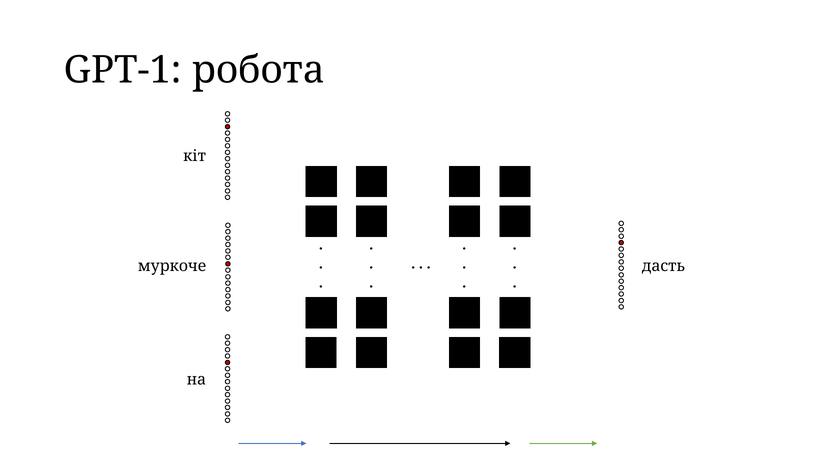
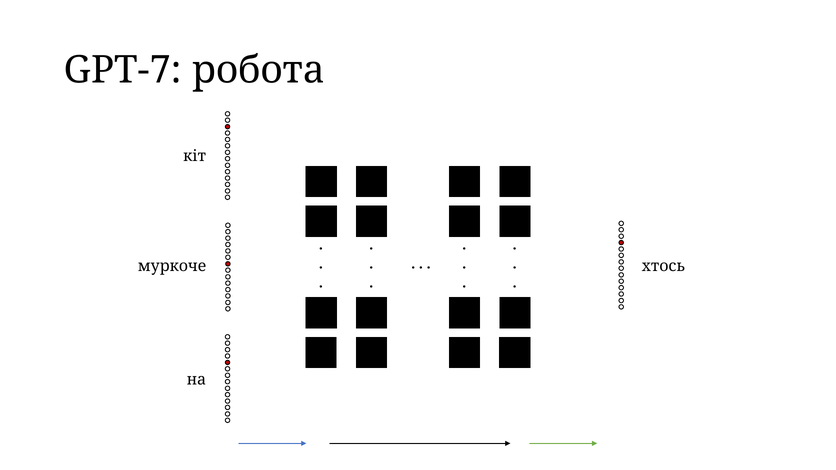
GPT-1: GPT-1 -> GPT-7 (123, 70)
дасть: дасть -> хтось (663, 266)
